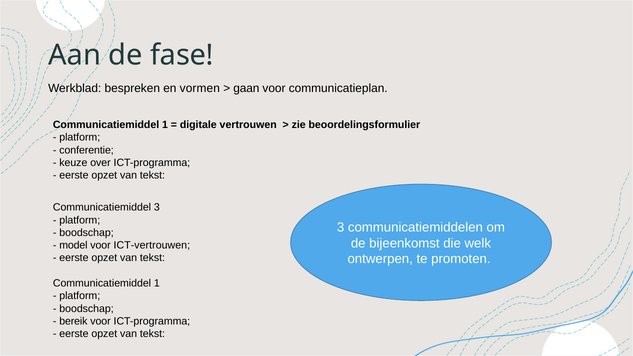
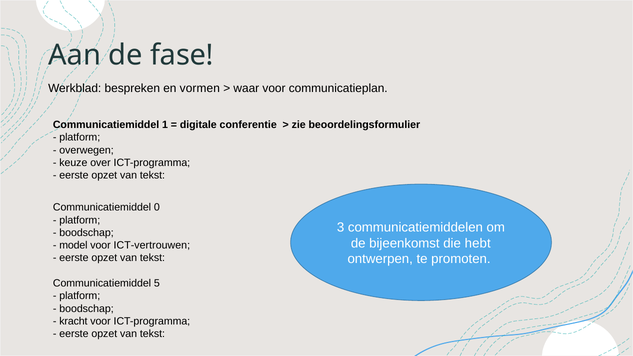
gaan: gaan -> waar (246, 88)
vertrouwen: vertrouwen -> conferentie (248, 125)
conferentie: conferentie -> overwegen (87, 150)
Communicatiemiddel 3: 3 -> 0 (157, 207)
welk: welk -> hebt (478, 243)
1: 1 -> 5 (157, 283)
bereik: bereik -> kracht (73, 321)
